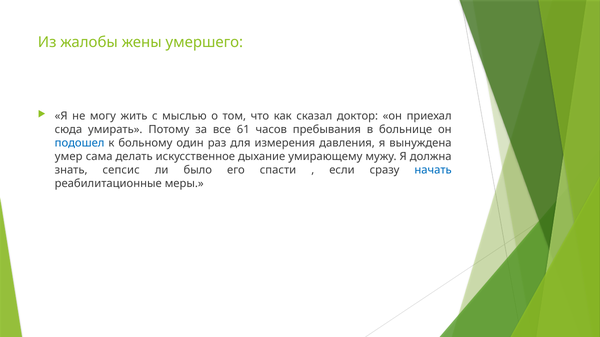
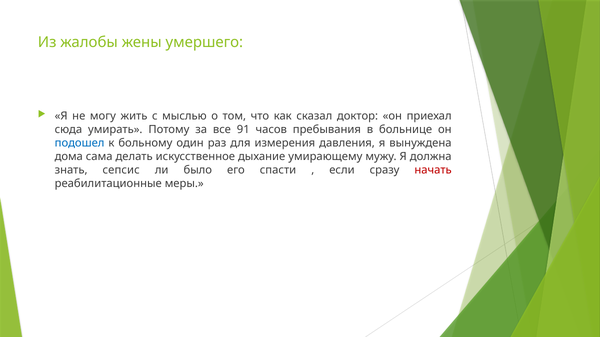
61: 61 -> 91 (243, 130)
умер: умер -> дома (69, 157)
начать colour: blue -> red (433, 170)
